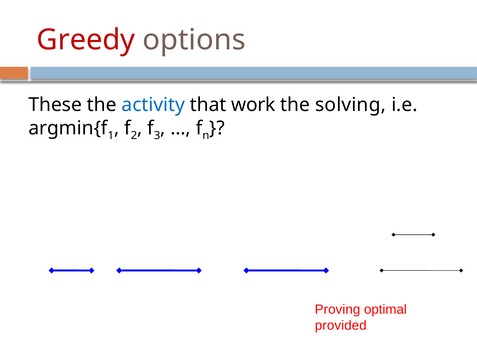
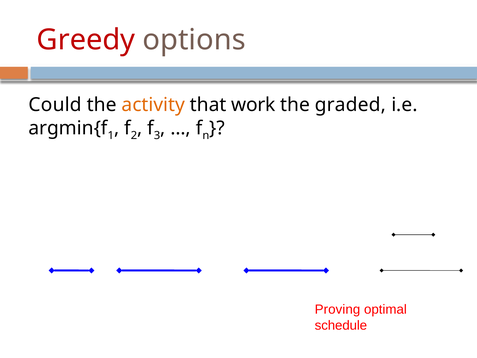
These: These -> Could (55, 105)
activity colour: blue -> orange (153, 105)
solving: solving -> graded (350, 105)
provided: provided -> schedule (341, 325)
